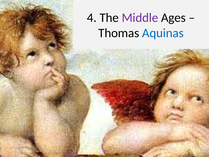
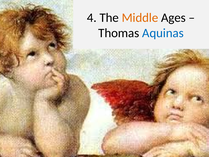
Middle colour: purple -> orange (140, 18)
